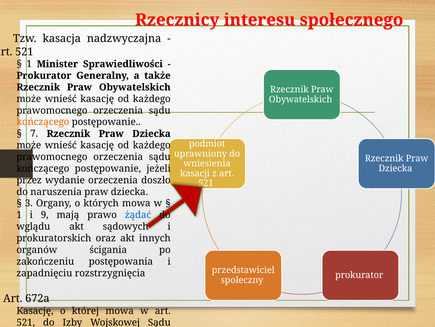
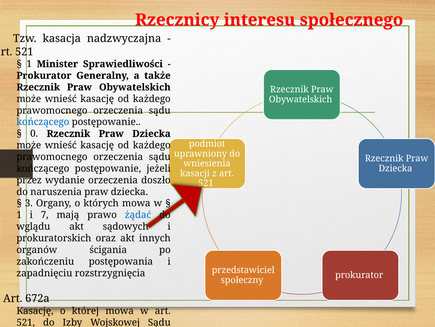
kończącego colour: orange -> blue (43, 122)
7: 7 -> 0 (34, 133)
9: 9 -> 7 (45, 215)
